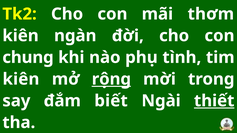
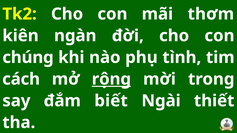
chung: chung -> chúng (28, 58)
kiên: kiên -> cách (21, 79)
thiết underline: present -> none (214, 101)
